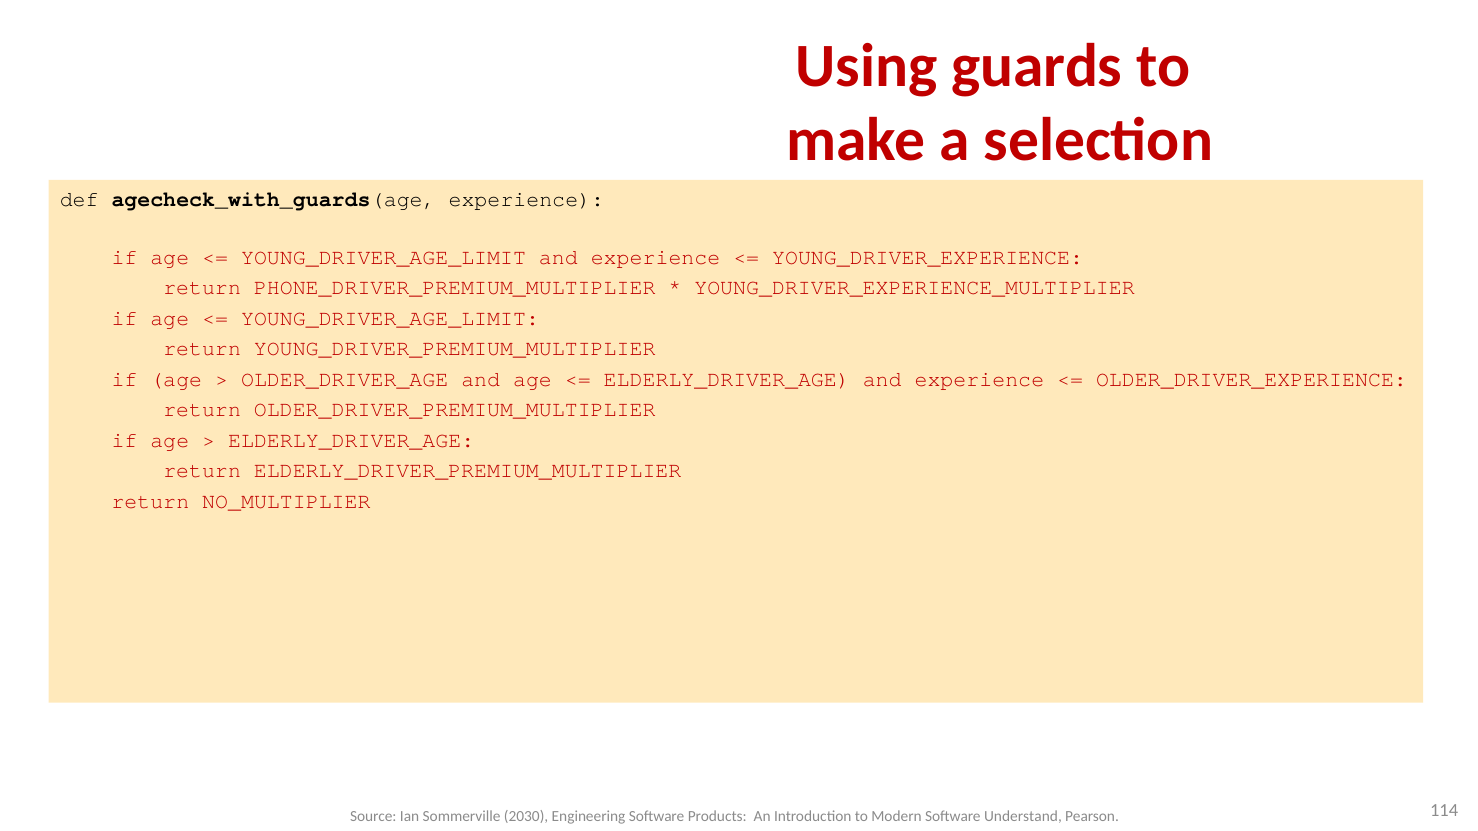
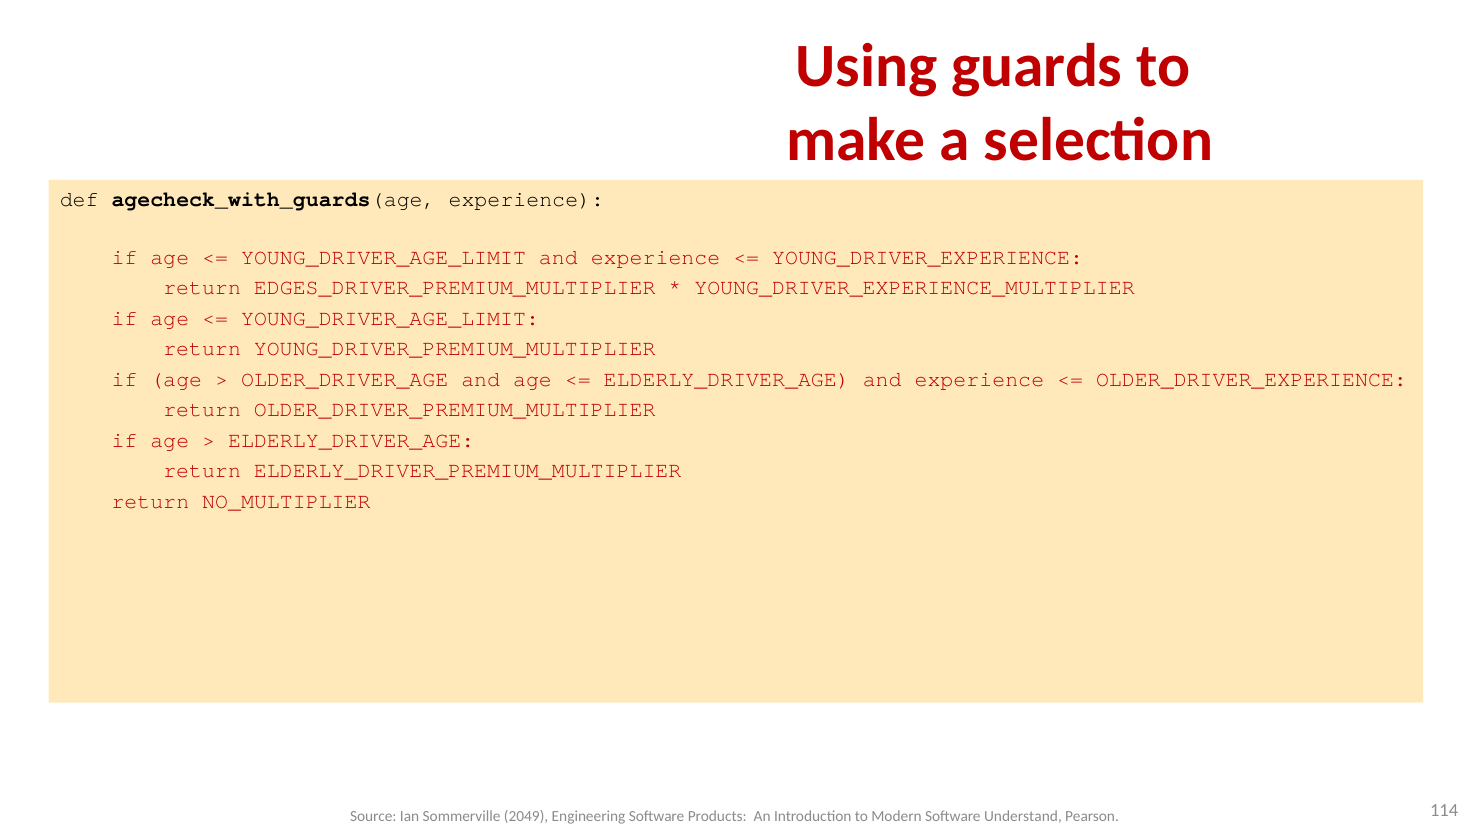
PHONE_DRIVER_PREMIUM_MULTIPLIER: PHONE_DRIVER_PREMIUM_MULTIPLIER -> EDGES_DRIVER_PREMIUM_MULTIPLIER (455, 288)
2030: 2030 -> 2049 (526, 817)
